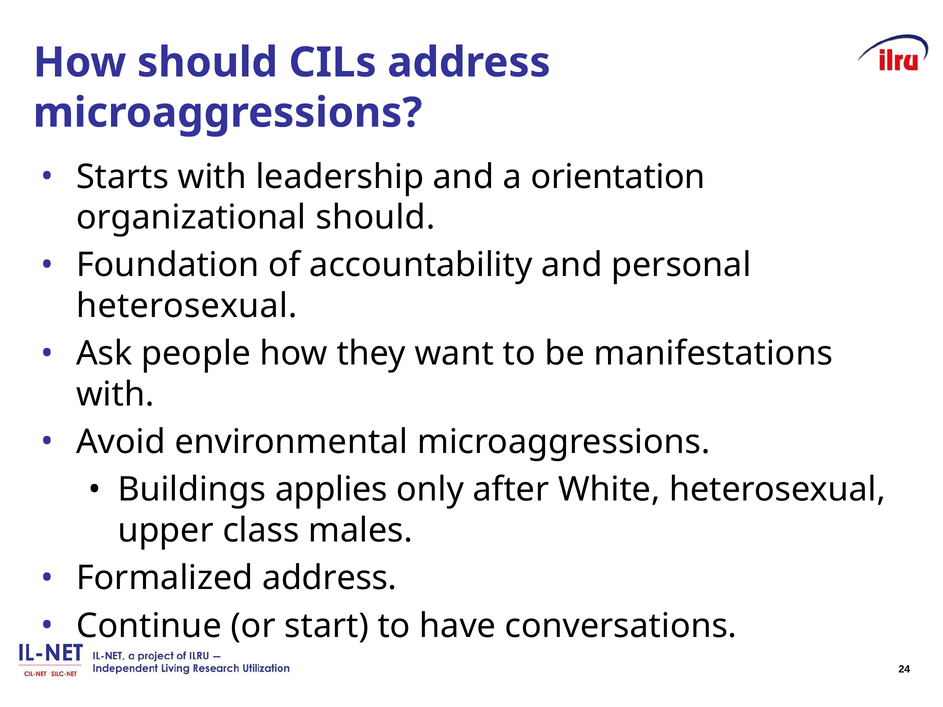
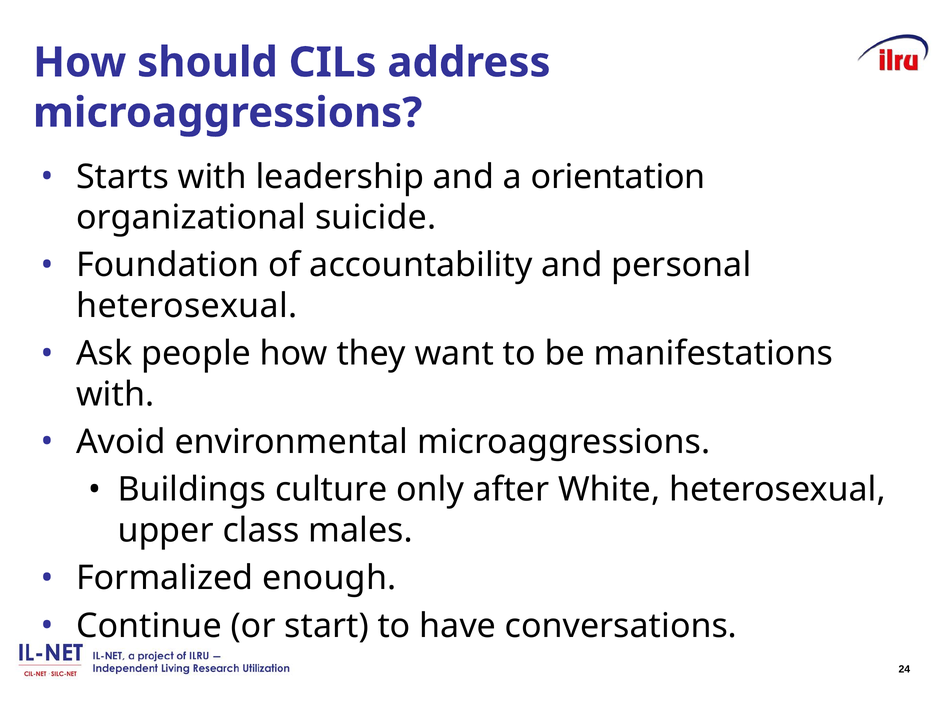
organizational should: should -> suicide (376, 218)
applies: applies -> culture (331, 490)
Formalized address: address -> enough (329, 578)
